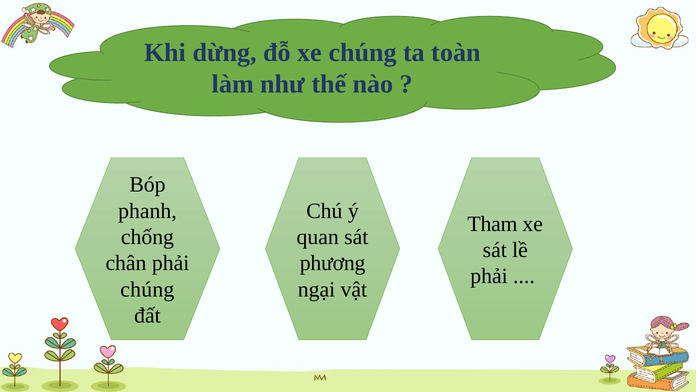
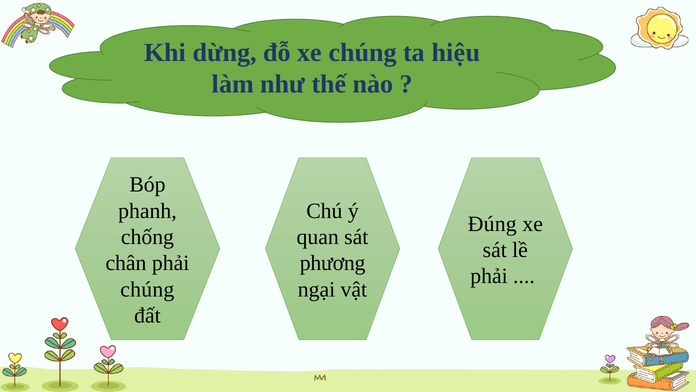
toàn: toàn -> hiệu (456, 53)
Tham: Tham -> Đúng (492, 224)
